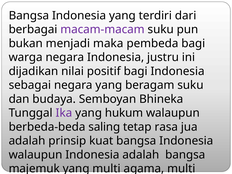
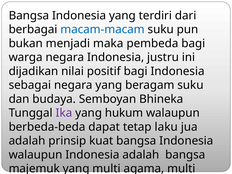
macam-macam colour: purple -> blue (103, 29)
saling: saling -> dapat (104, 127)
rasa: rasa -> laku (166, 127)
